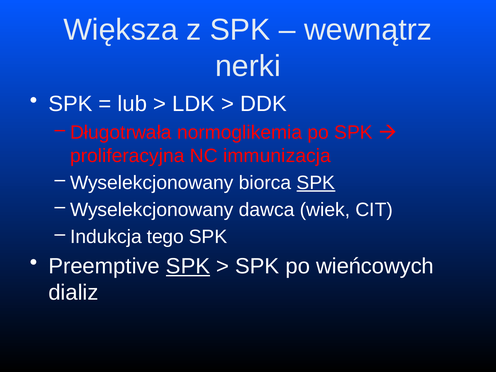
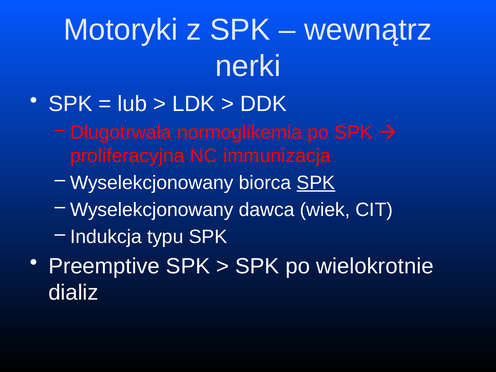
Większa: Większa -> Motoryki (121, 30)
tego: tego -> typu (165, 237)
SPK underline: present -> none (188, 266)
wieńcowych: wieńcowych -> wielokrotnie (375, 266)
